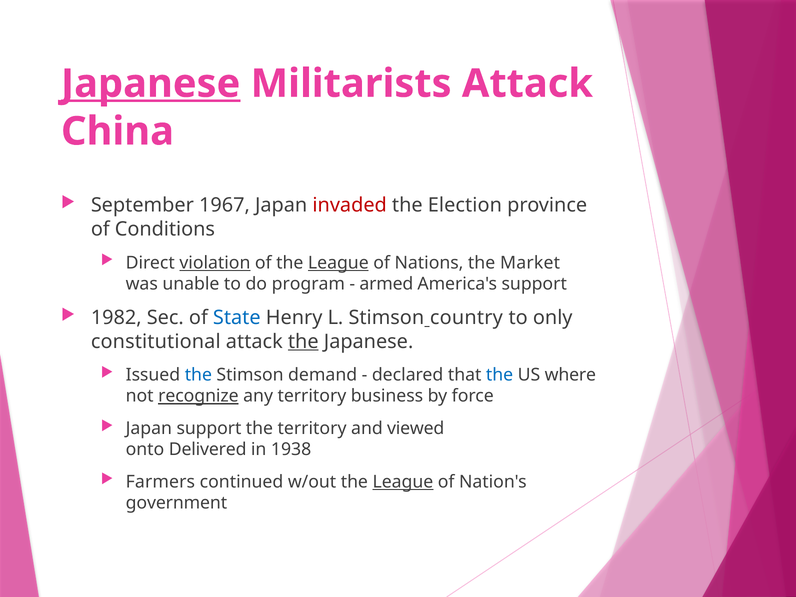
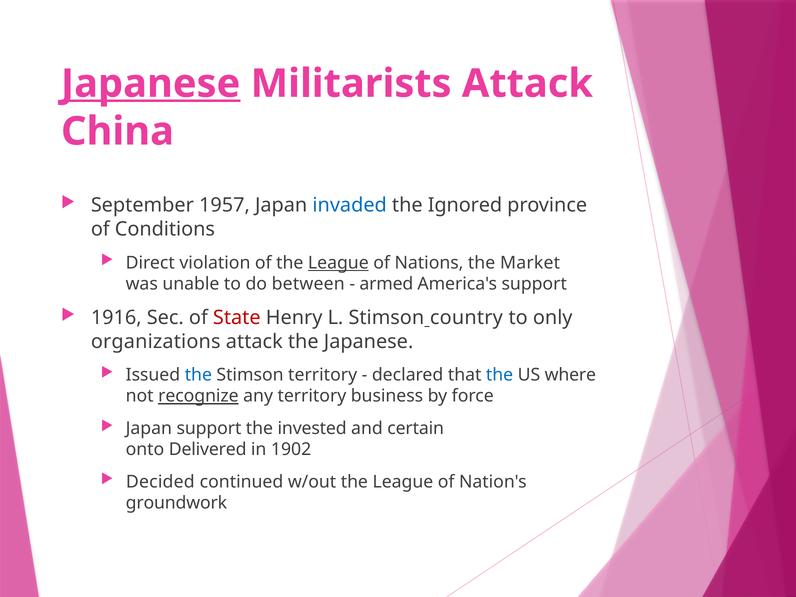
1967: 1967 -> 1957 (224, 205)
invaded colour: red -> blue (350, 205)
Election: Election -> Ignored (465, 205)
violation underline: present -> none (215, 263)
program: program -> between (308, 284)
1982: 1982 -> 1916 (116, 318)
State colour: blue -> red (237, 318)
constitutional: constitutional -> organizations (156, 342)
the underline: present -> none (303, 342)
Stimson demand: demand -> territory (323, 375)
the territory: territory -> invested (312, 428)
viewed: viewed -> certain (416, 428)
1938: 1938 -> 1902 (291, 450)
Farmers: Farmers -> Decided (160, 482)
League underline: present -> none (403, 482)
government: government -> groundwork (176, 503)
